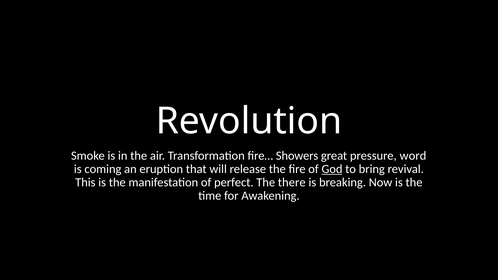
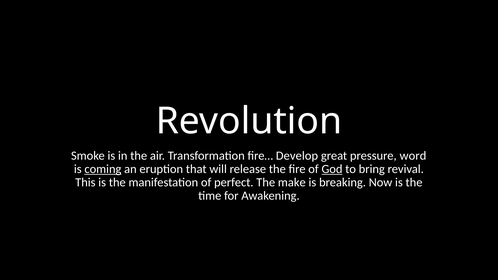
Showers: Showers -> Develop (297, 156)
coming underline: none -> present (103, 169)
there: there -> make (292, 183)
